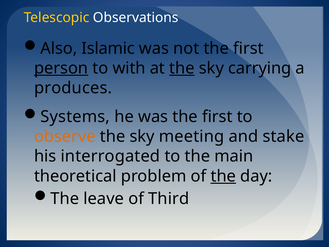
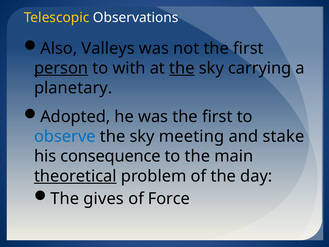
Islamic: Islamic -> Valleys (108, 48)
produces: produces -> planetary (73, 88)
Systems: Systems -> Adopted (75, 117)
observe colour: orange -> blue (65, 136)
interrogated: interrogated -> consequence (110, 156)
theoretical underline: none -> present (75, 176)
the underline: present -> none (223, 176)
leave: leave -> gives (104, 198)
Third: Third -> Force (169, 198)
